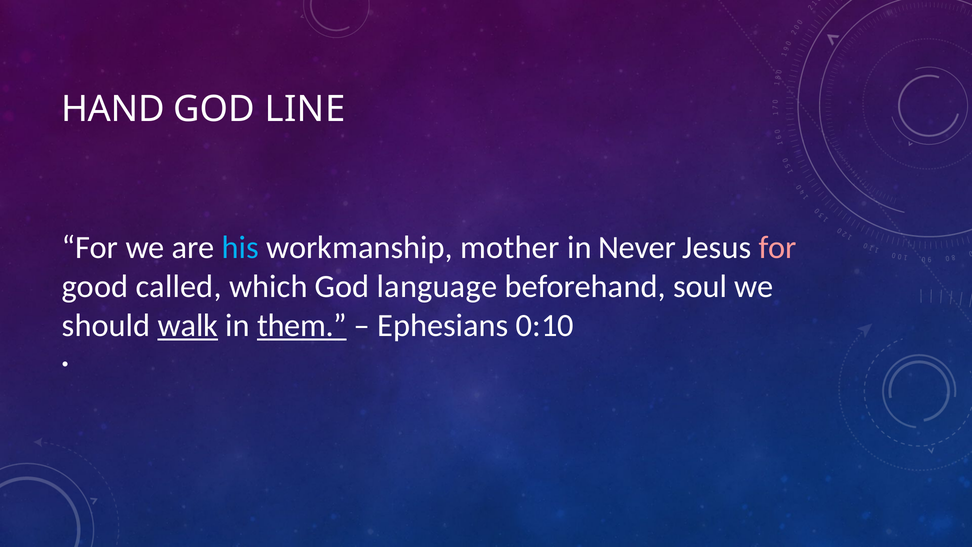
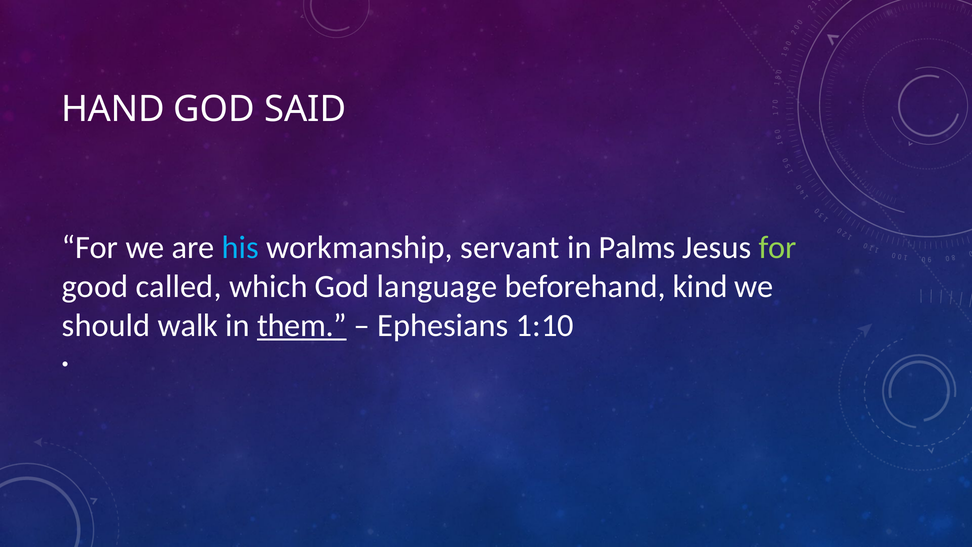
LINE: LINE -> SAID (305, 109)
mother: mother -> servant (510, 248)
Never: Never -> Palms (637, 248)
for colour: pink -> light green (777, 248)
soul: soul -> kind (700, 286)
walk underline: present -> none (188, 325)
0:10: 0:10 -> 1:10 (545, 325)
